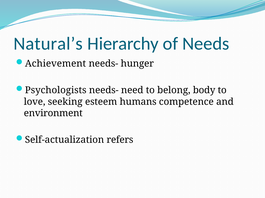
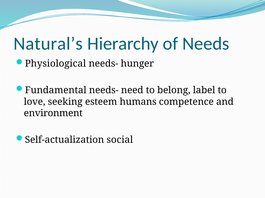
Achievement: Achievement -> Physiological (56, 64)
Psychologists: Psychologists -> Fundamental (56, 91)
body: body -> label (204, 91)
refers: refers -> social (120, 140)
